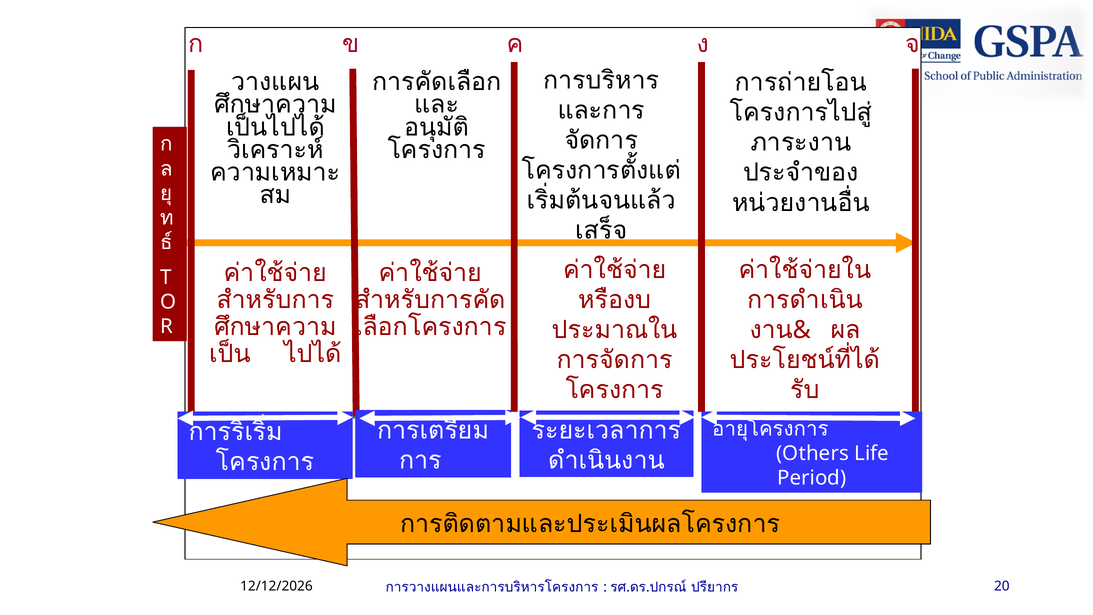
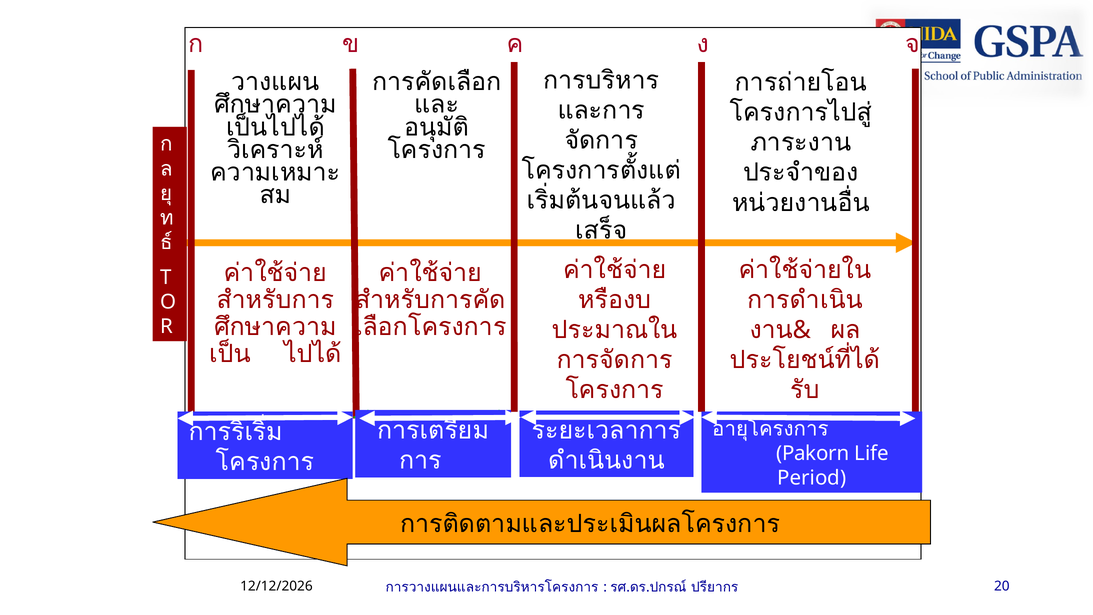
Others: Others -> Pakorn (813, 453)
